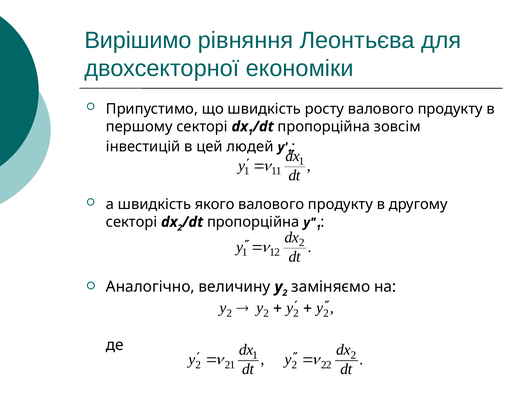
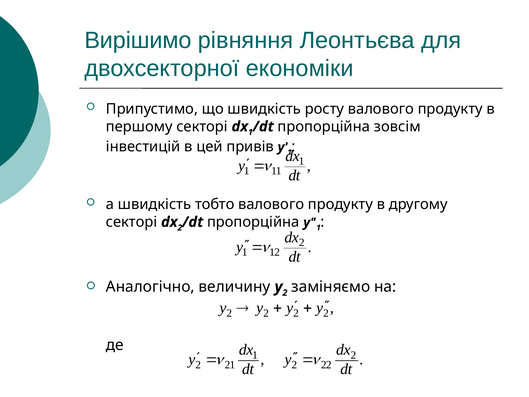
людей: людей -> привів (250, 146)
якого: якого -> тобто (215, 204)
